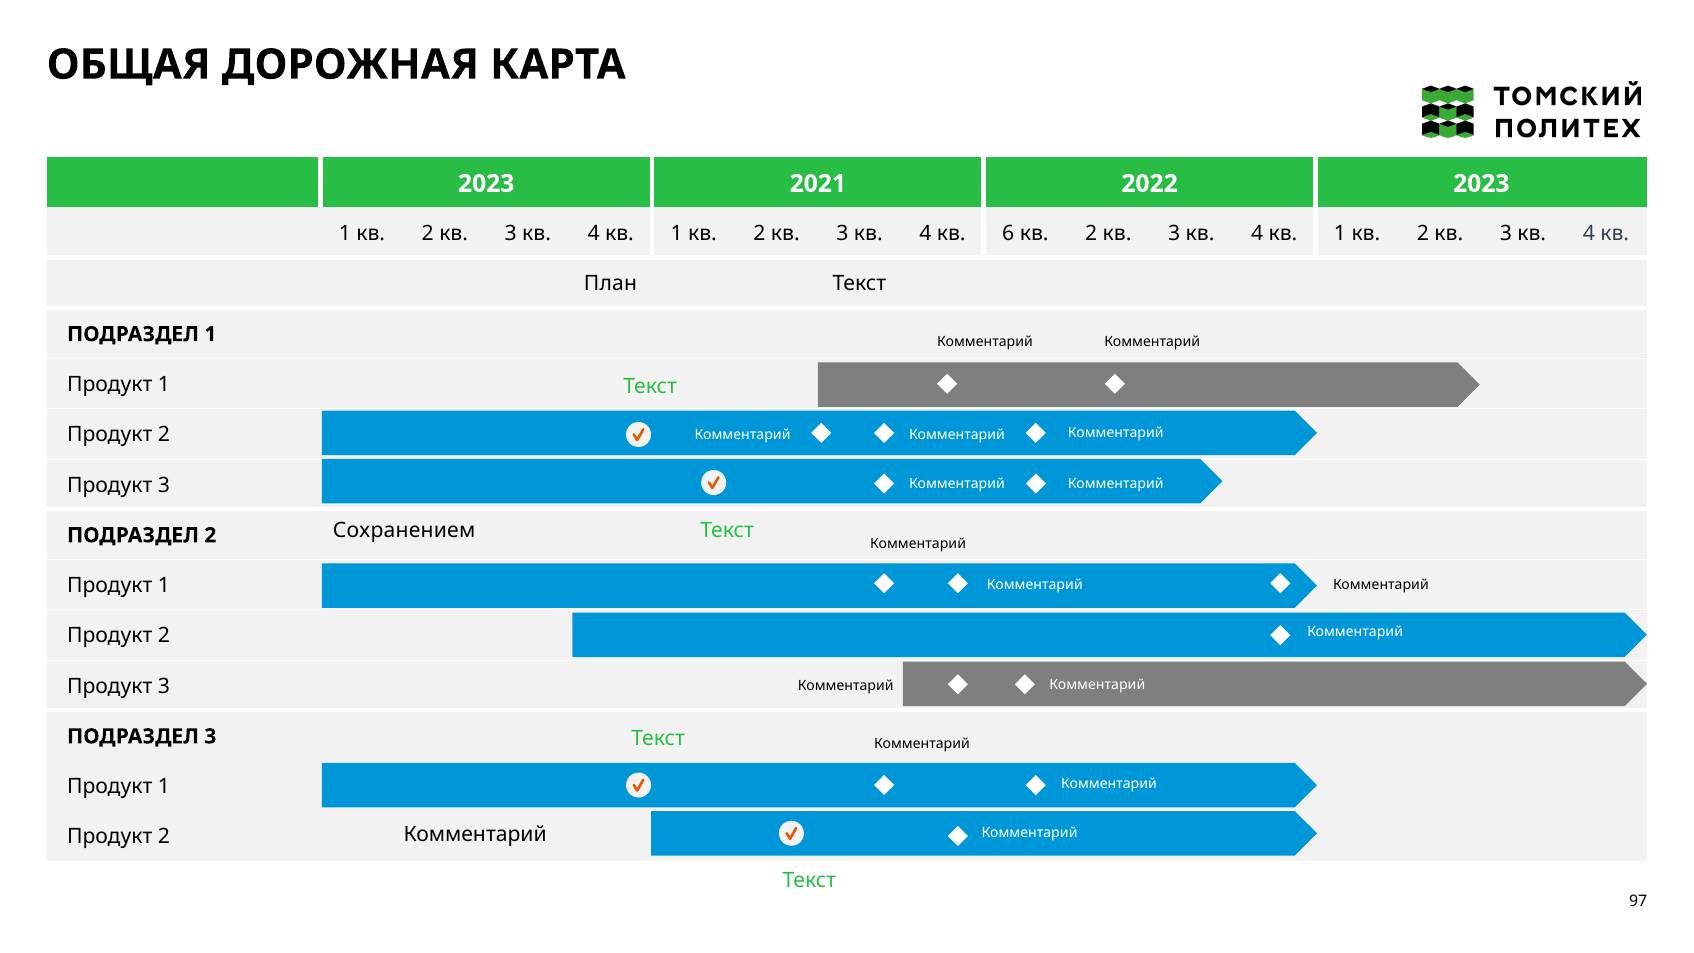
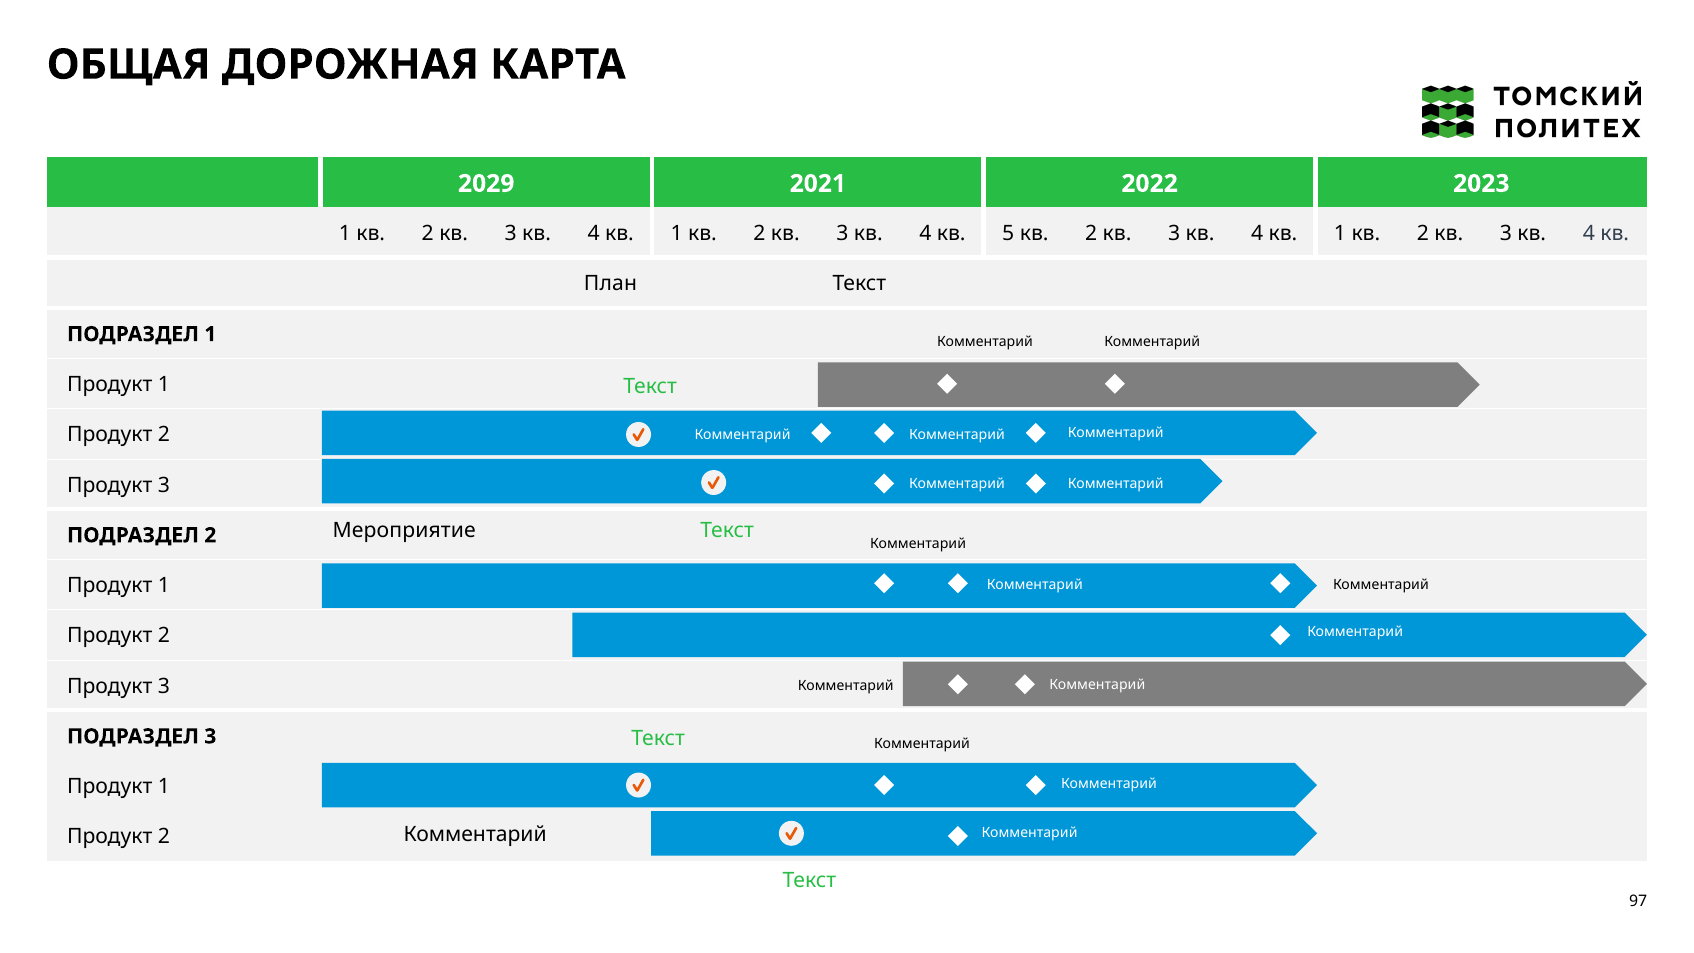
2023: 2023 -> 2029 (486, 184)
6: 6 -> 5 (1008, 234)
Сохранением: Сохранением -> Мероприятие (404, 530)
